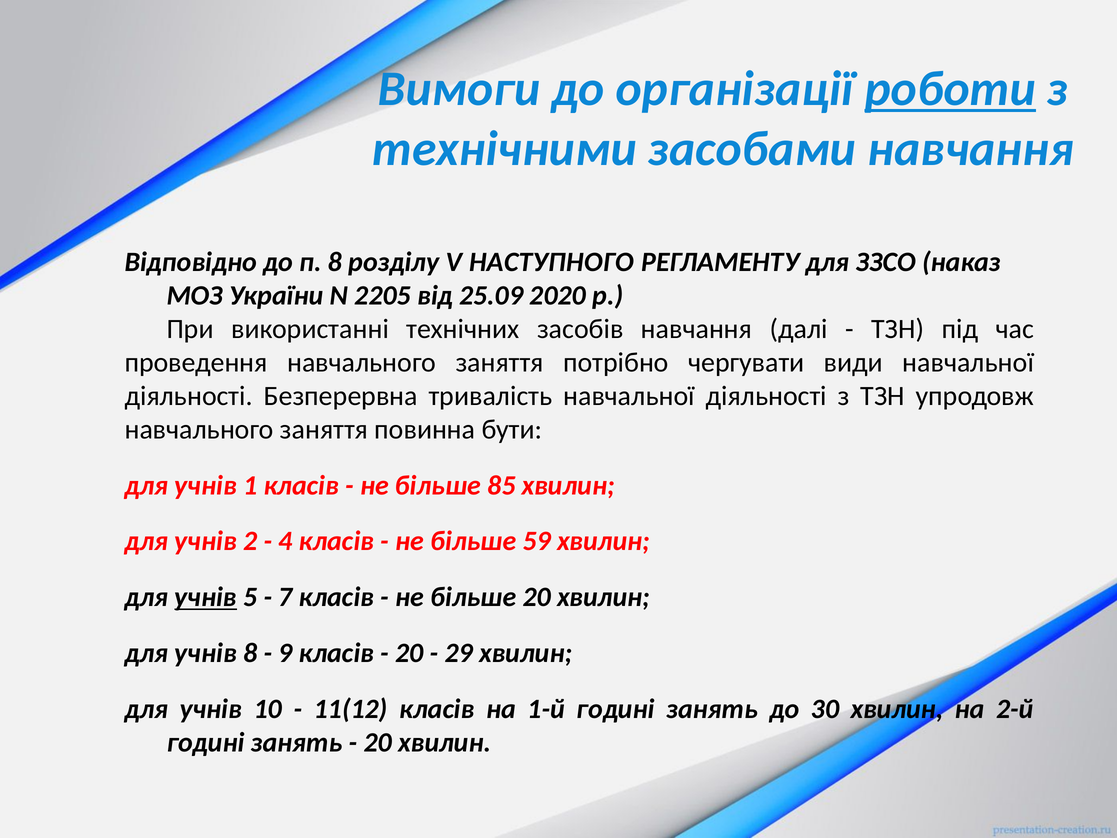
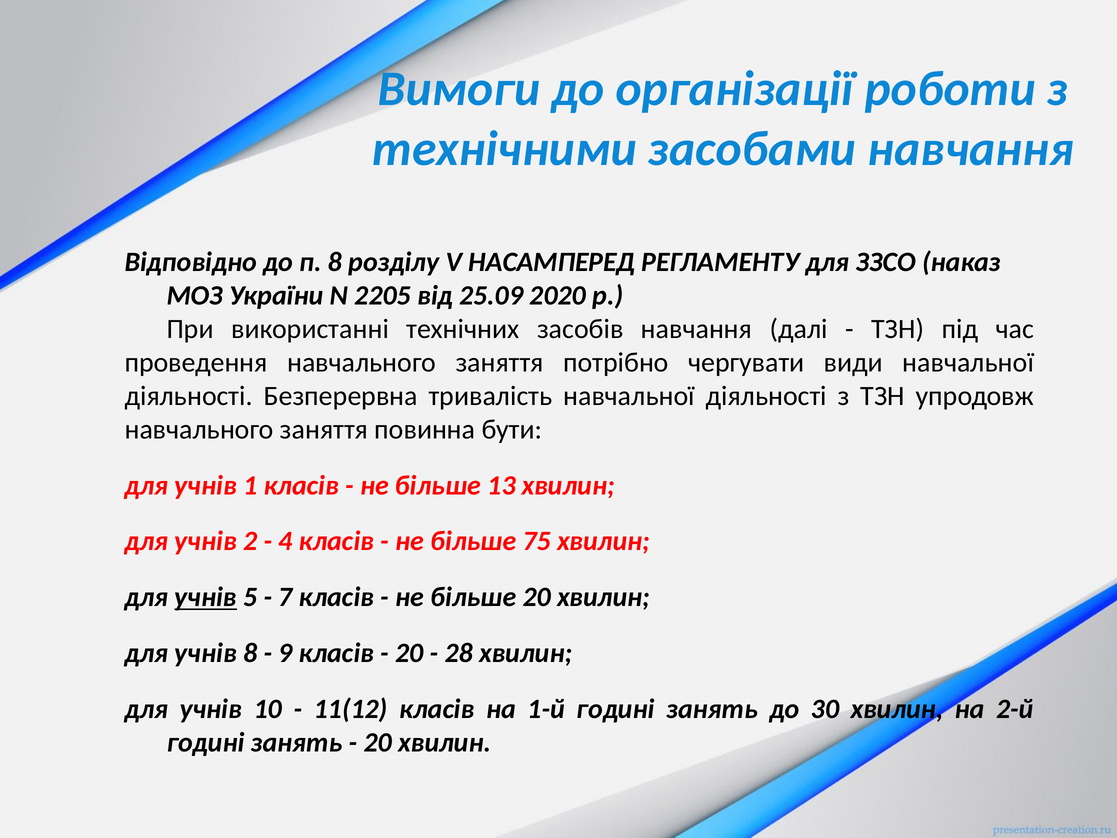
роботи underline: present -> none (950, 89)
НАСТУПНОГО: НАСТУПНОГО -> НАСАМПЕРЕД (552, 262)
85: 85 -> 13 (502, 485)
59: 59 -> 75 (537, 541)
29: 29 -> 28 (459, 653)
